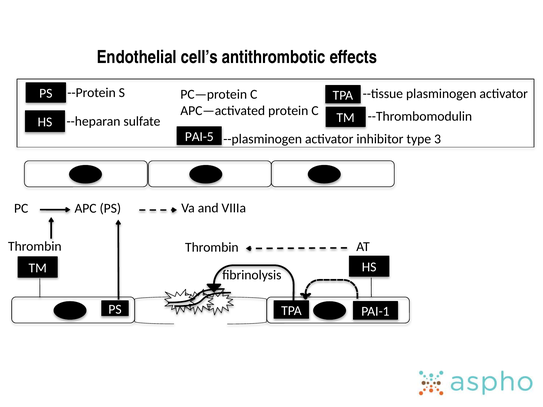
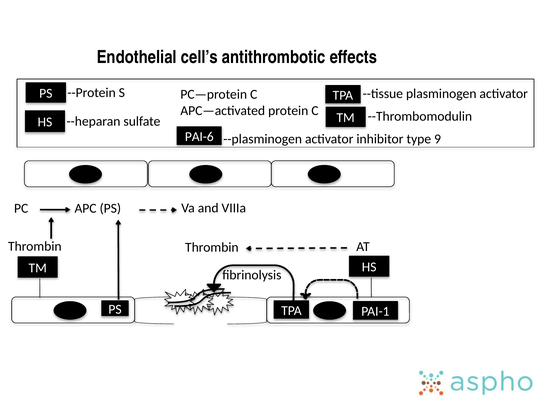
PAI-5: PAI-5 -> PAI-6 (199, 137)
3: 3 -> 9 (438, 139)
